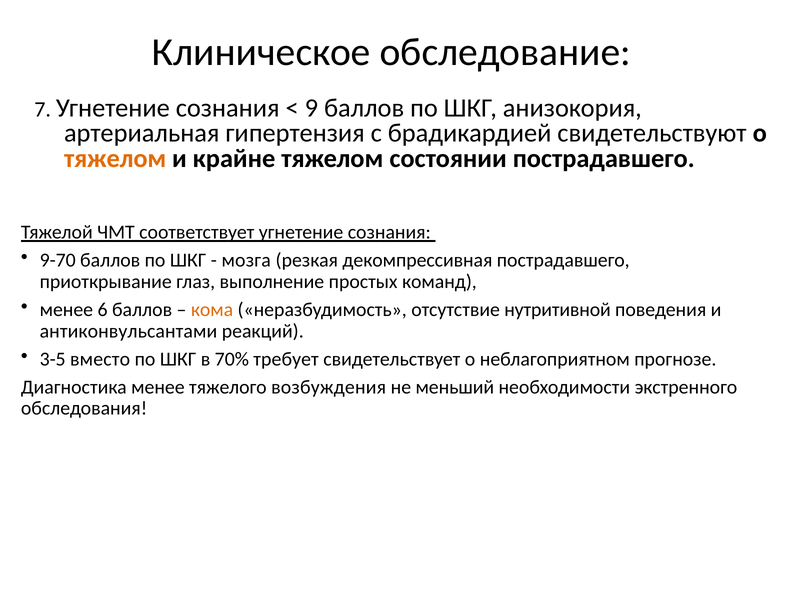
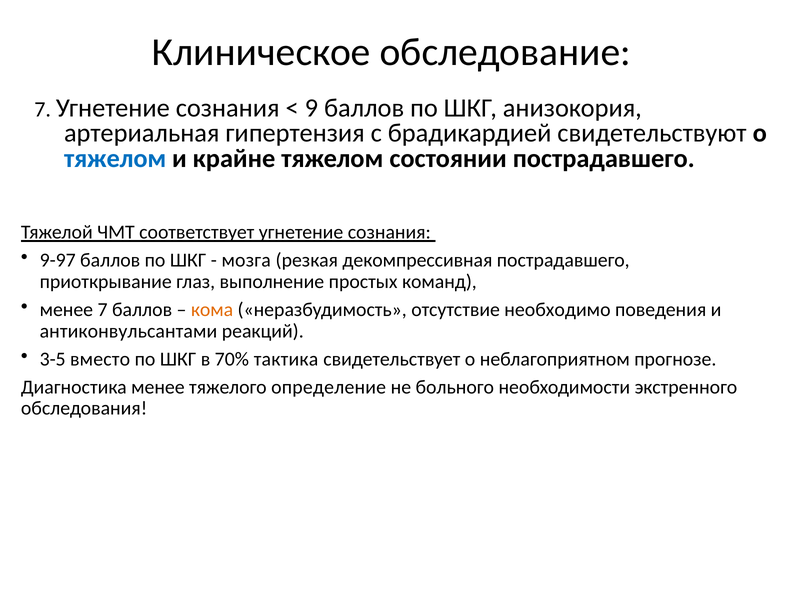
тяжелом colour: orange -> blue (115, 159)
9-70: 9-70 -> 9-97 (58, 260)
менее 6: 6 -> 7 (103, 310)
нутритивной: нутритивной -> необходимо (557, 310)
требует: требует -> тактика (286, 359)
возбуждения: возбуждения -> определение (329, 387)
меньший: меньший -> больного (455, 387)
